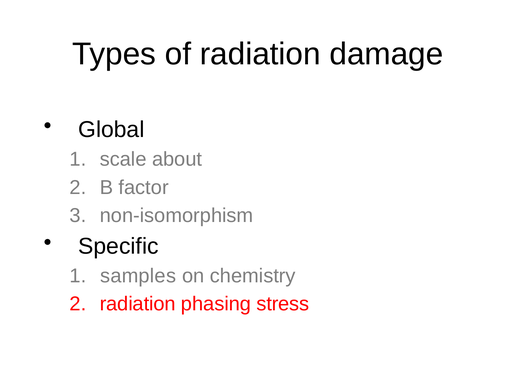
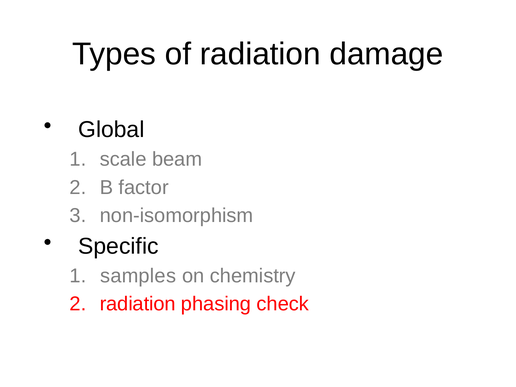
about: about -> beam (177, 159)
stress: stress -> check (283, 304)
